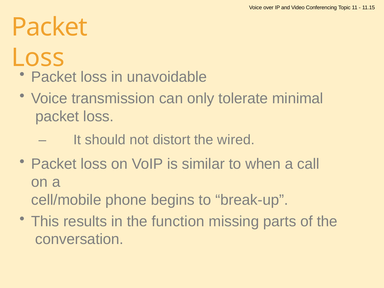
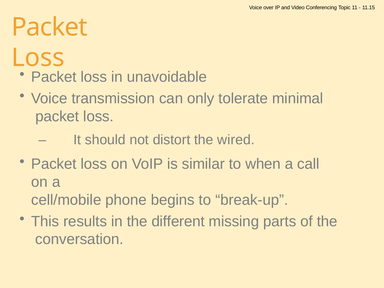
function: function -> different (178, 221)
